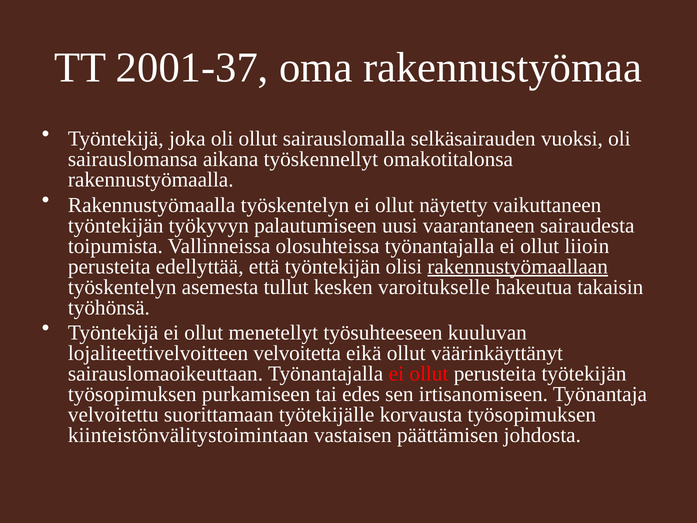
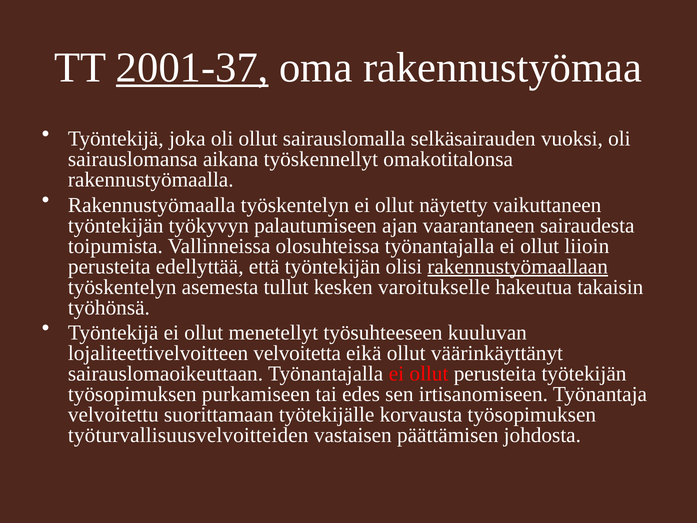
2001-37 underline: none -> present (192, 67)
uusi: uusi -> ajan (400, 226)
kiinteistönvälitystoimintaan: kiinteistönvälitystoimintaan -> työturvallisuusvelvoitteiden (188, 435)
